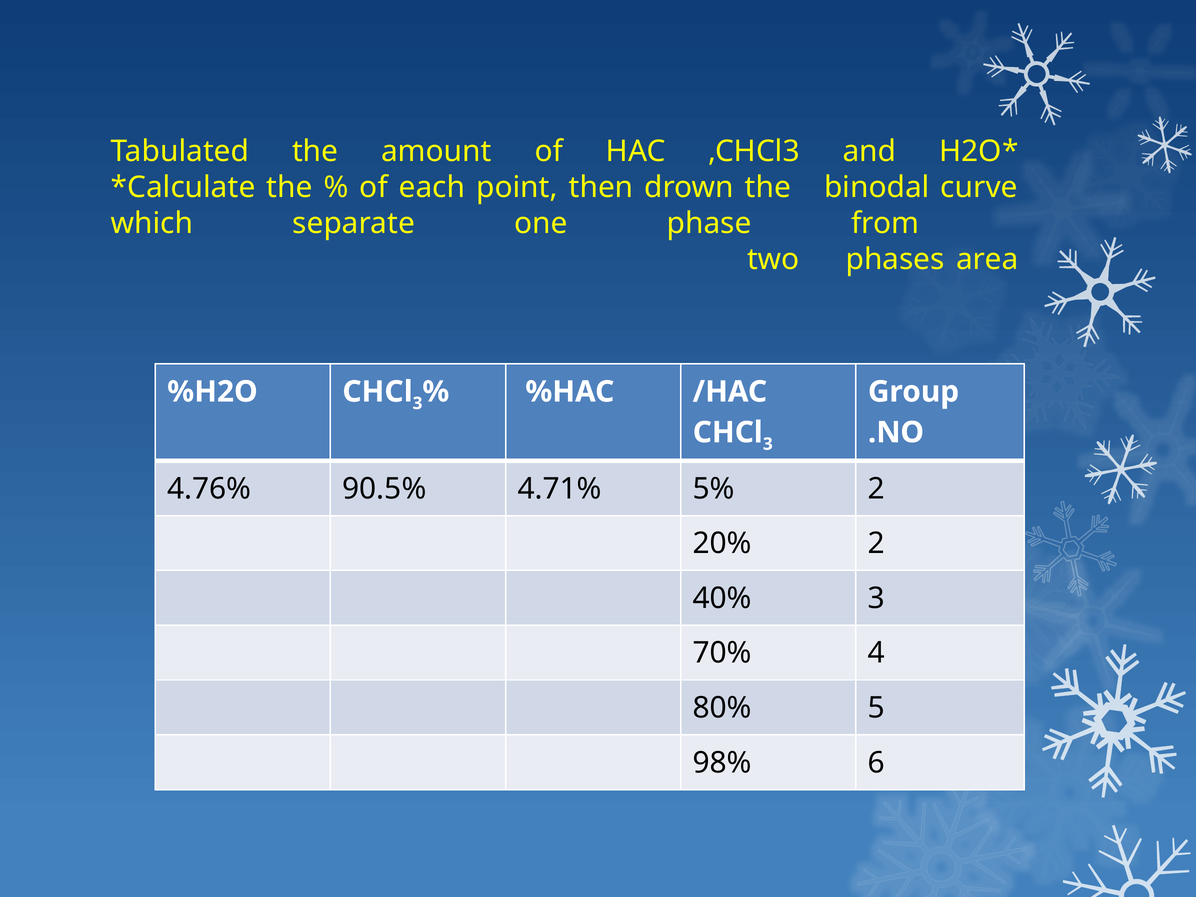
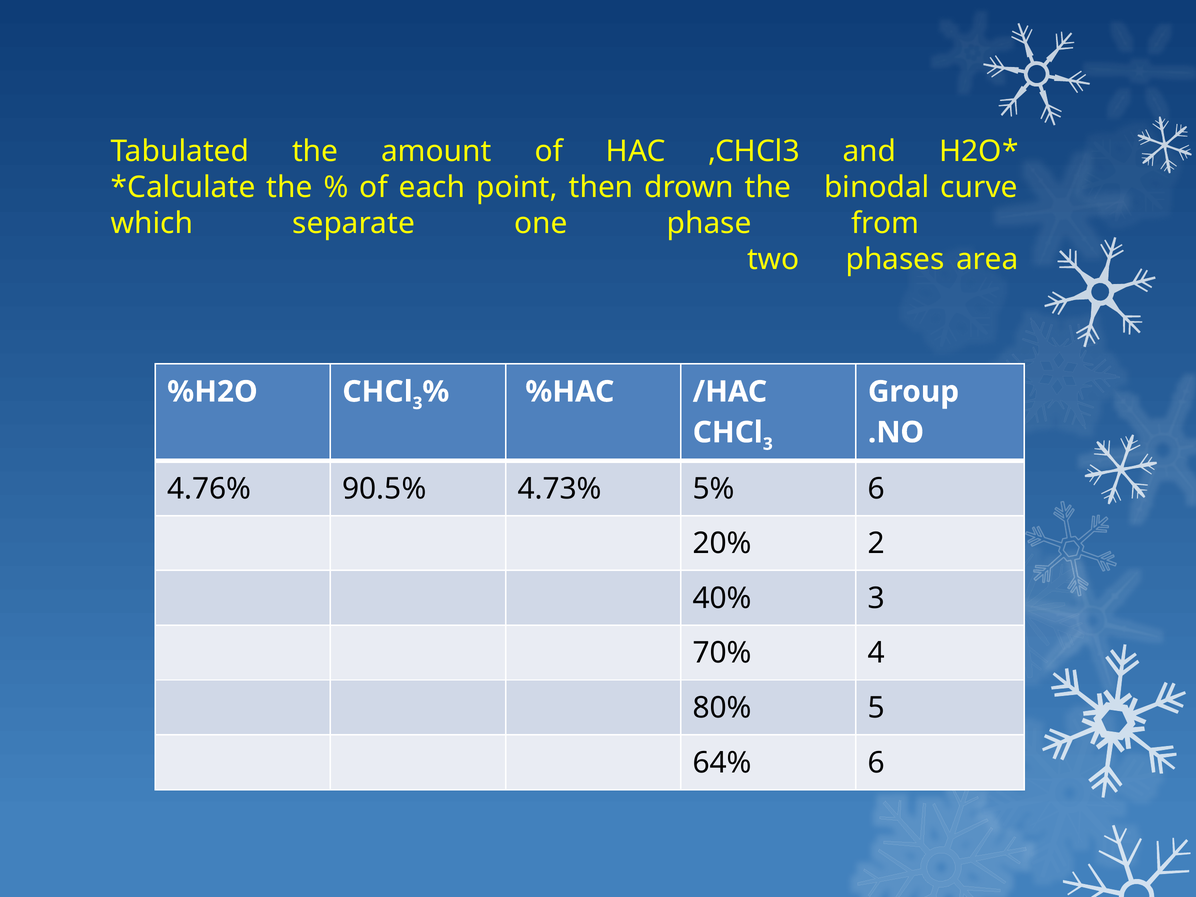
4.71%: 4.71% -> 4.73% (560, 489)
5% 2: 2 -> 6 (876, 489)
98%: 98% -> 64% (722, 763)
